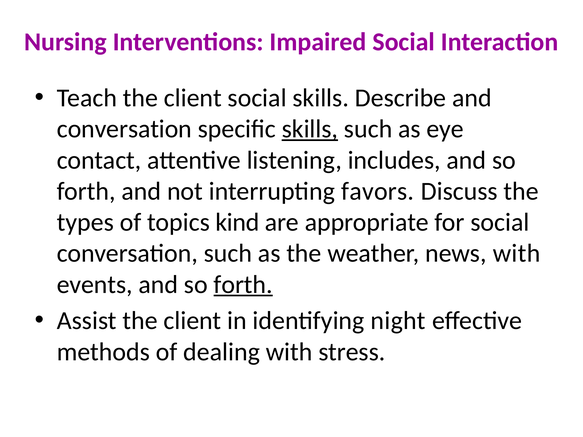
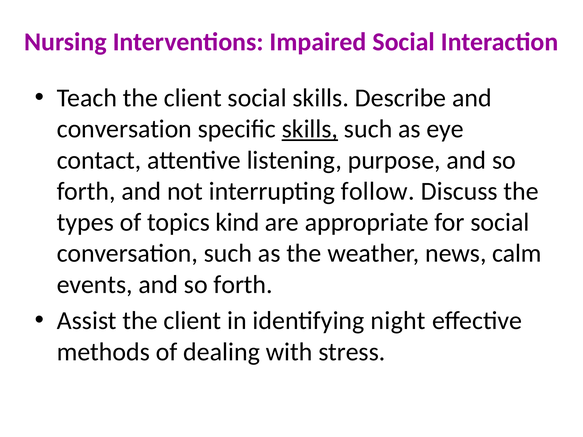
includes: includes -> purpose (394, 160)
favors: favors -> follow (378, 191)
news with: with -> calm (517, 254)
forth underline: present -> none (243, 285)
